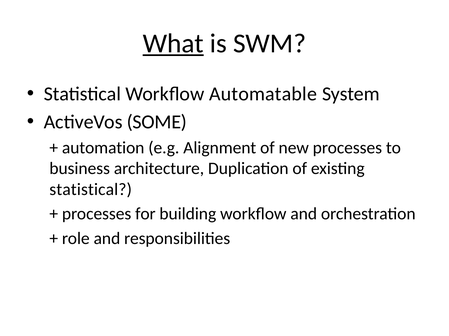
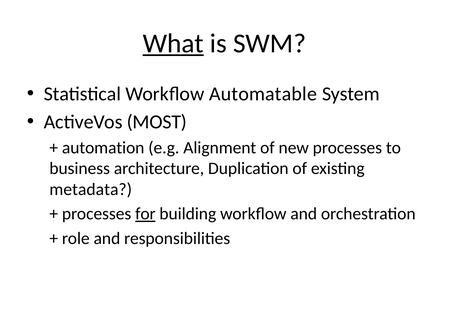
SOME: SOME -> MOST (157, 122)
statistical: statistical -> metadata (91, 190)
for underline: none -> present (145, 214)
